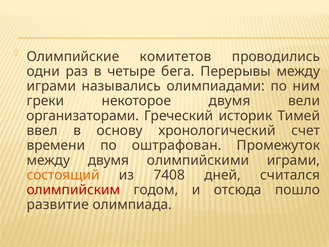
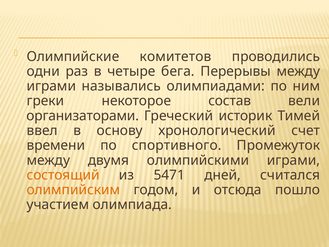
некоторое двумя: двумя -> состав (230, 101)
оштрафован: оштрафован -> спортивного (177, 145)
7408: 7408 -> 5471 (169, 175)
олимпийским colour: red -> orange (73, 190)
развитие: развитие -> участием (58, 204)
